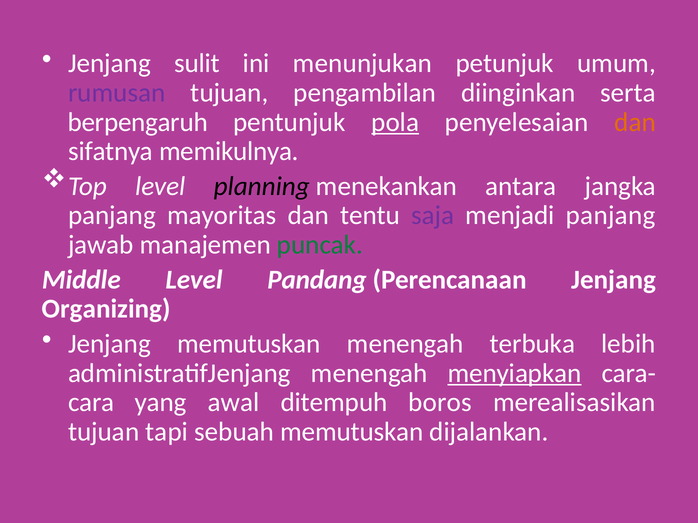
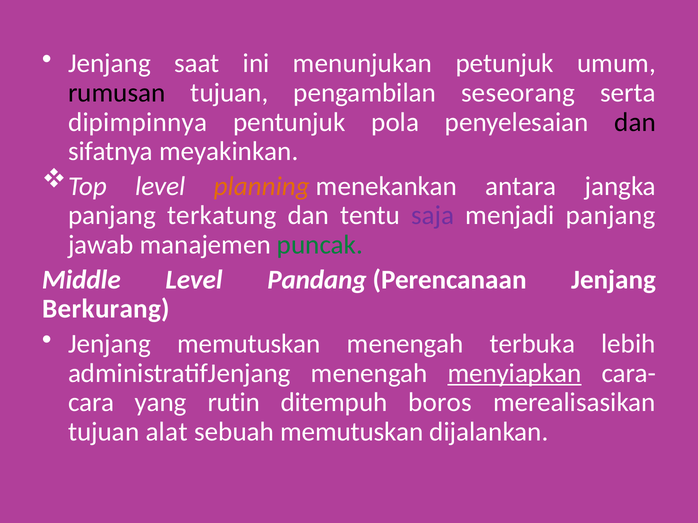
sulit: sulit -> saat (197, 64)
rumusan colour: purple -> black (117, 93)
diinginkan: diinginkan -> seseorang (518, 93)
berpengaruh: berpengaruh -> dipimpinnya (138, 122)
pola underline: present -> none (395, 122)
dan colour: orange -> black (635, 122)
memikulnya: memikulnya -> meyakinkan (229, 152)
planning colour: black -> orange (262, 186)
mayoritas: mayoritas -> terkatung (222, 216)
Organizing: Organizing -> Berkurang (106, 309)
awal: awal -> rutin (234, 403)
tapi: tapi -> alat (167, 432)
